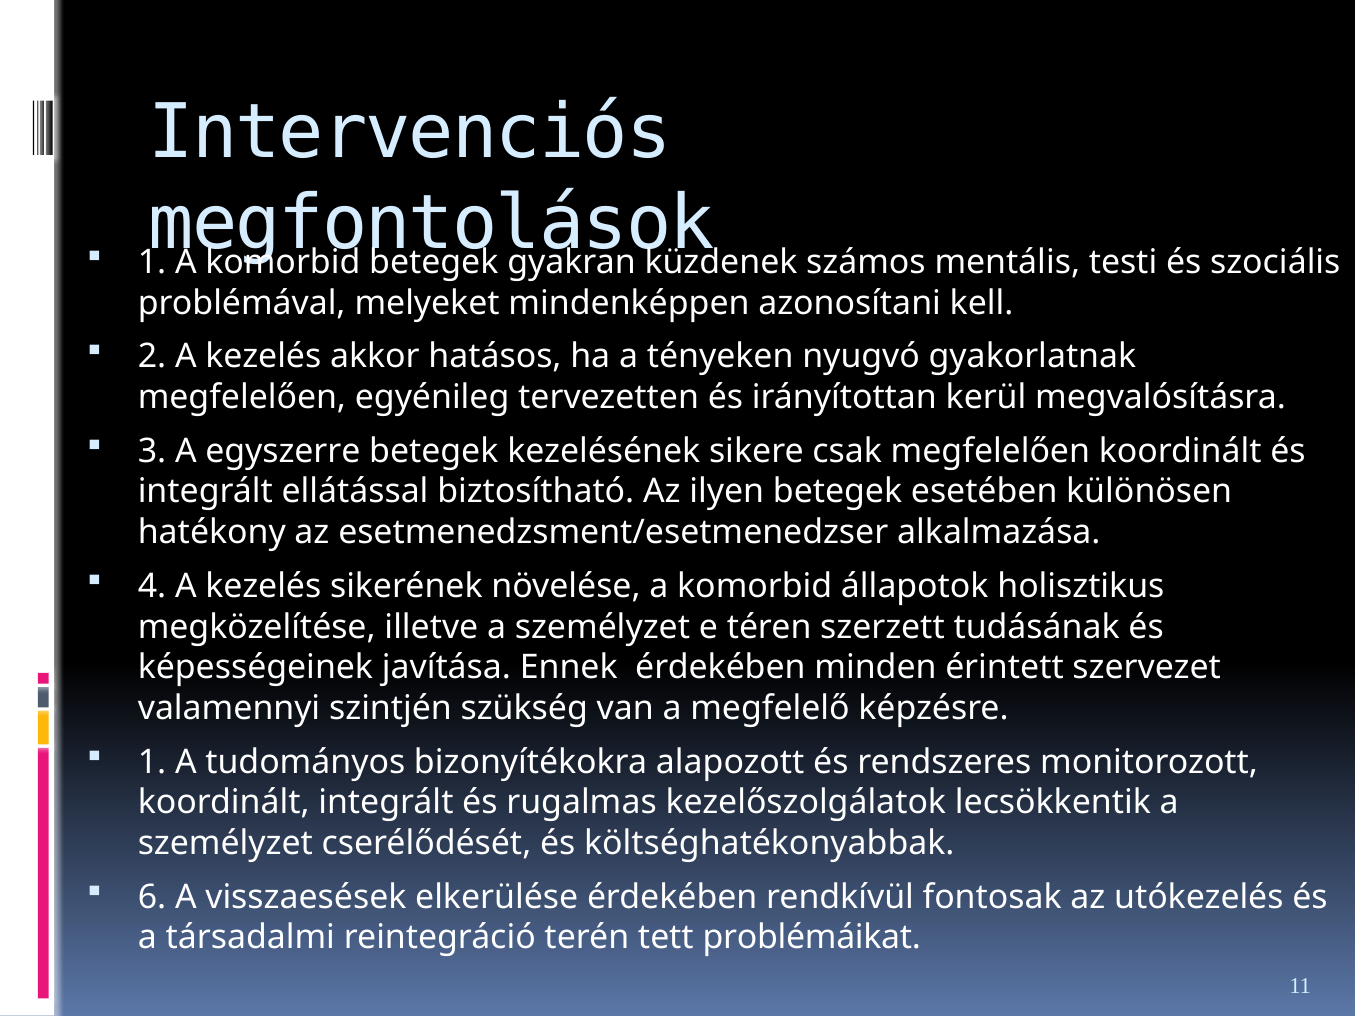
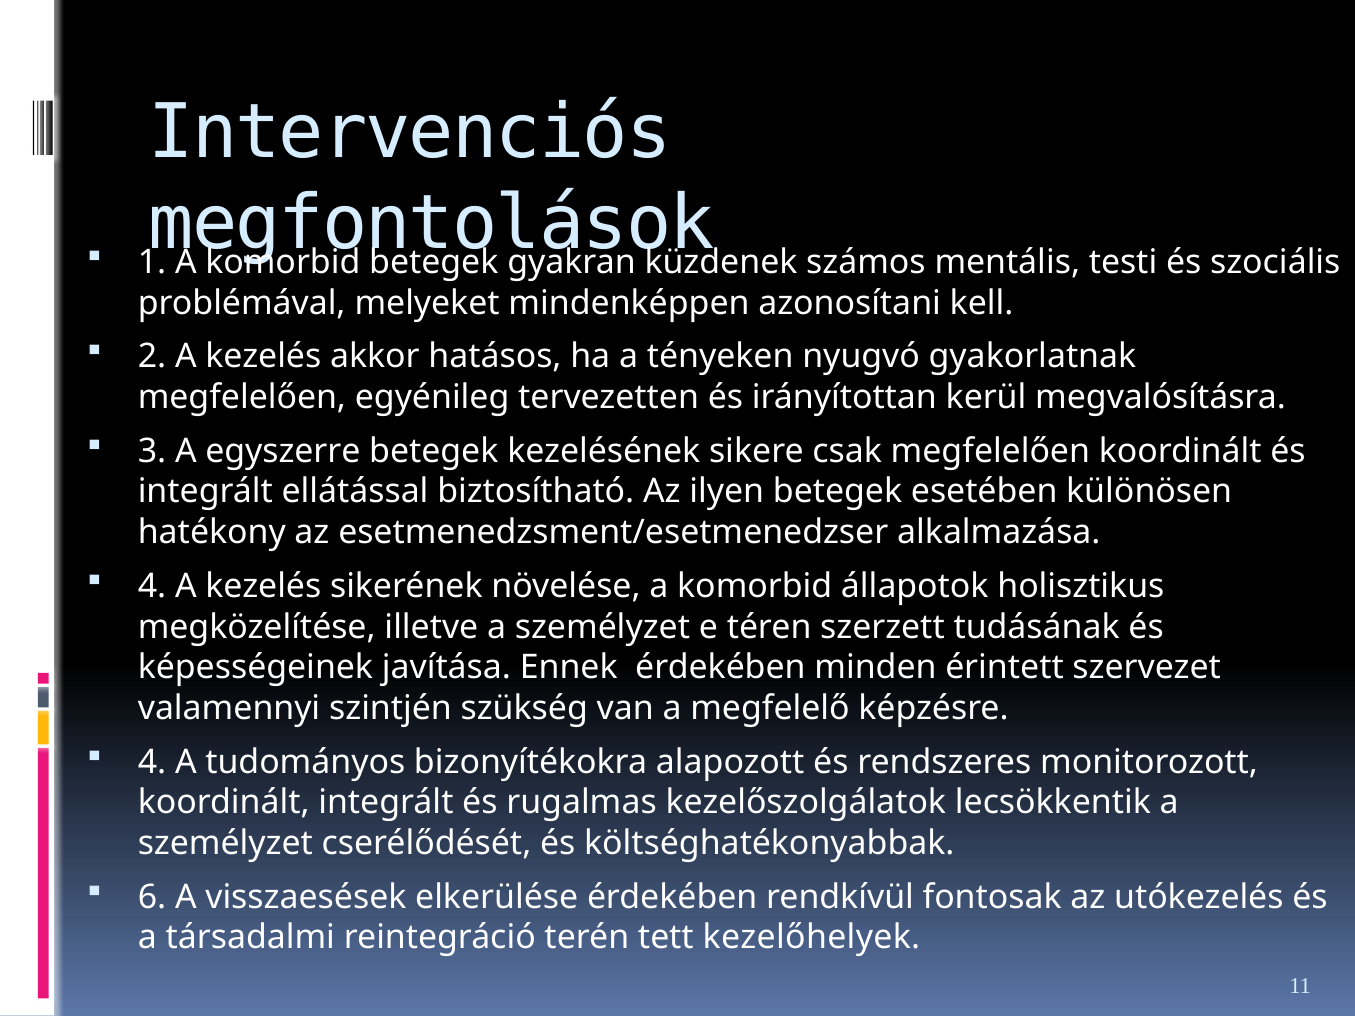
1: 1 -> 4 (152, 762)
problémáikat: problémáikat -> kezelőhelyek (811, 938)
